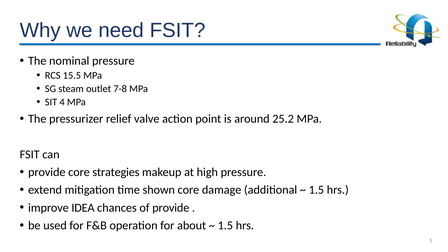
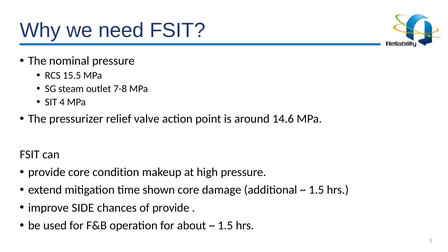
25.2: 25.2 -> 14.6 (283, 119)
strategies: strategies -> condition (116, 172)
IDEA: IDEA -> SIDE (83, 208)
